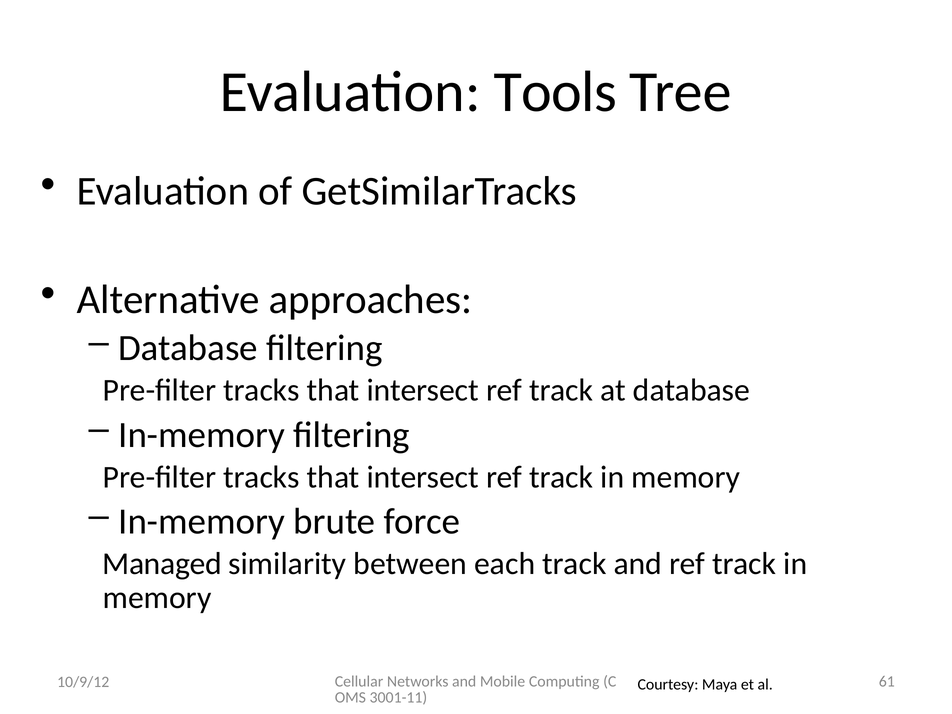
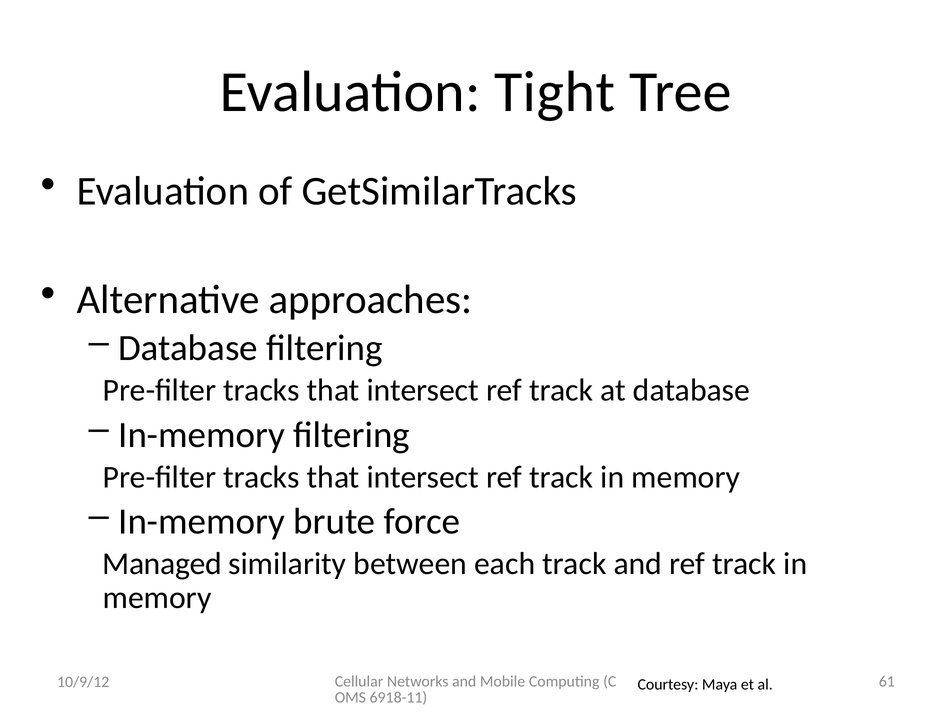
Tools: Tools -> Tight (555, 92)
3001-11: 3001-11 -> 6918-11 (398, 698)
